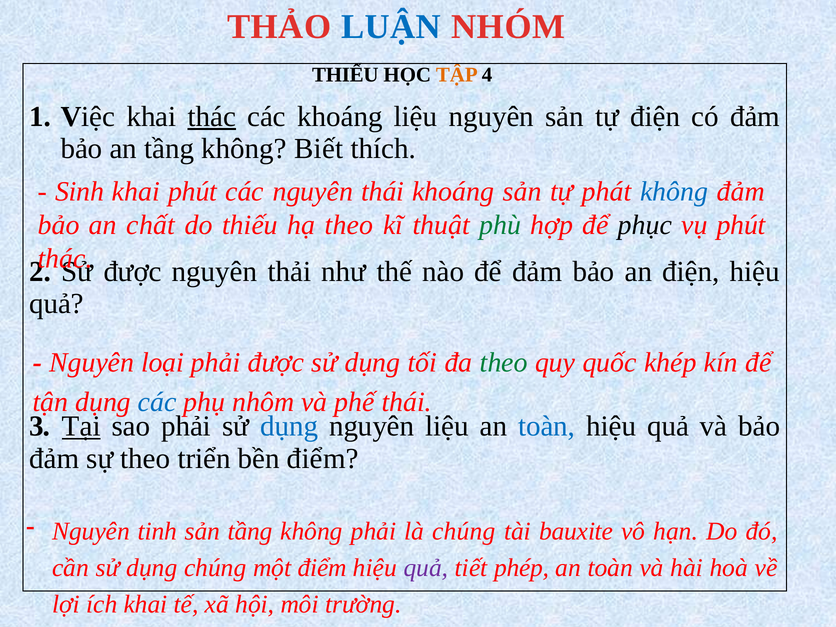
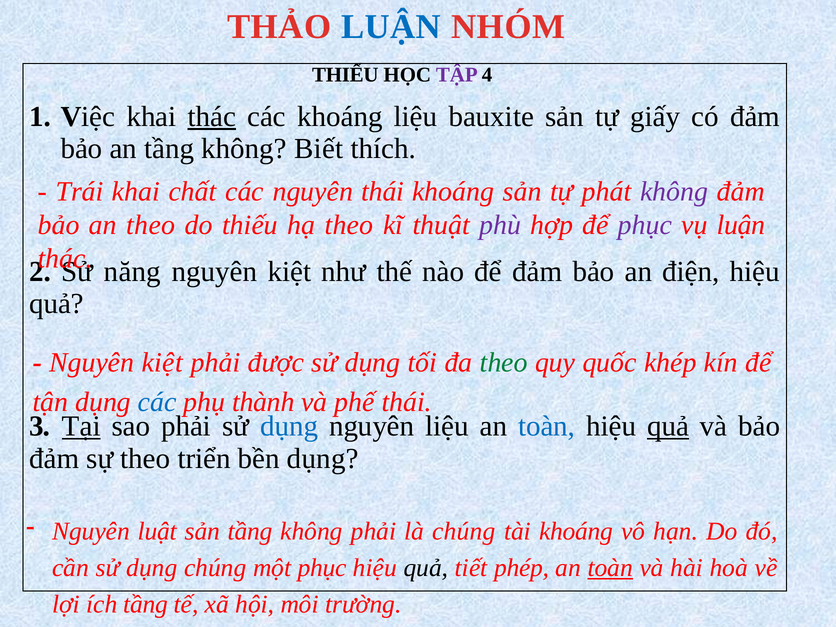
TẬP colour: orange -> purple (457, 75)
liệu nguyên: nguyên -> bauxite (491, 117)
tự điện: điện -> giấy (655, 117)
Sinh: Sinh -> Trái (80, 191)
khai phút: phút -> chất (192, 191)
không colour: blue -> purple (674, 191)
an chất: chất -> theo (151, 225)
phù colour: green -> purple (500, 225)
phục colour: black -> purple (645, 225)
vụ phút: phút -> luận (741, 225)
được: được -> năng (132, 272)
thải: thải -> kiệt (289, 272)
loại: loại -> kiệt (162, 362)
nhôm: nhôm -> thành (263, 402)
quả underline: none -> present (668, 426)
bền điểm: điểm -> dụng (323, 458)
tinh: tinh -> luật (157, 531)
tài bauxite: bauxite -> khoáng (576, 531)
một điểm: điểm -> phục (322, 568)
quả colour: purple -> black (426, 568)
toàn underline: none -> present (610, 568)
ích khai: khai -> tầng (146, 604)
